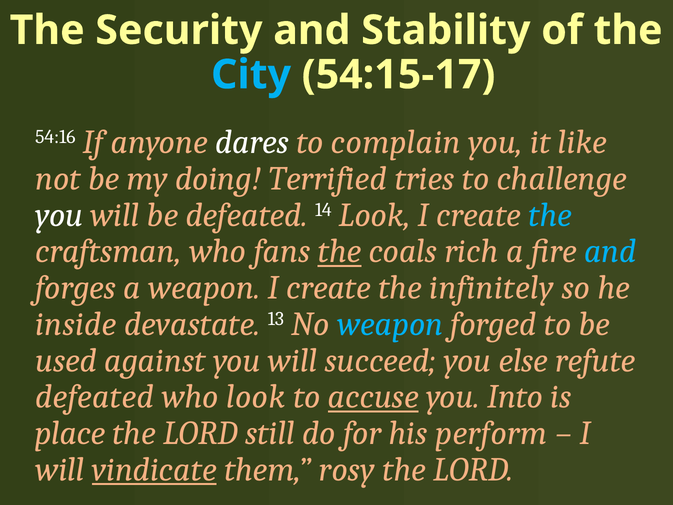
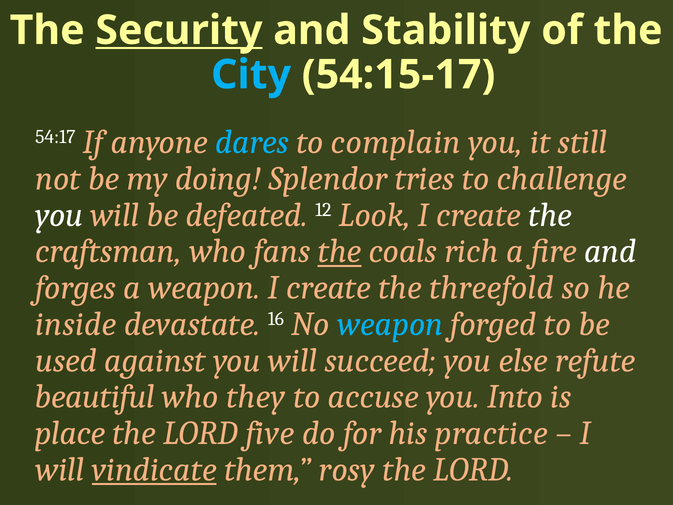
Security underline: none -> present (179, 30)
54:16: 54:16 -> 54:17 (55, 137)
dares colour: white -> light blue (252, 142)
like: like -> still (583, 142)
Terrified: Terrified -> Splendor (328, 179)
14: 14 -> 12 (323, 210)
the colour: light blue -> white (550, 215)
and colour: light blue -> white (610, 251)
infinitely: infinitely -> threefold (492, 288)
13: 13 -> 16 (276, 319)
defeated: defeated -> beautiful (95, 397)
who look: look -> they (256, 397)
accuse underline: present -> none (373, 397)
still: still -> five (270, 433)
perform: perform -> practice (491, 433)
